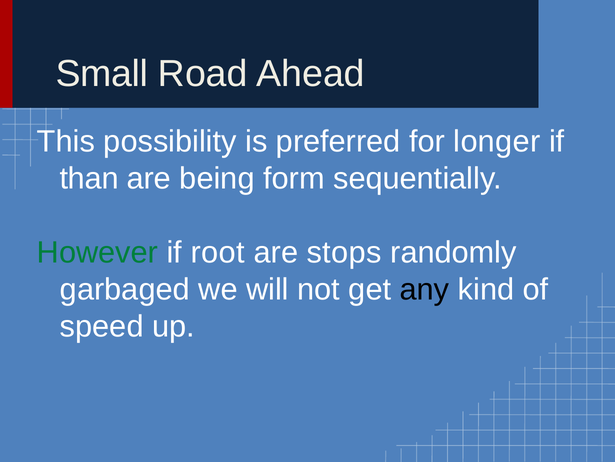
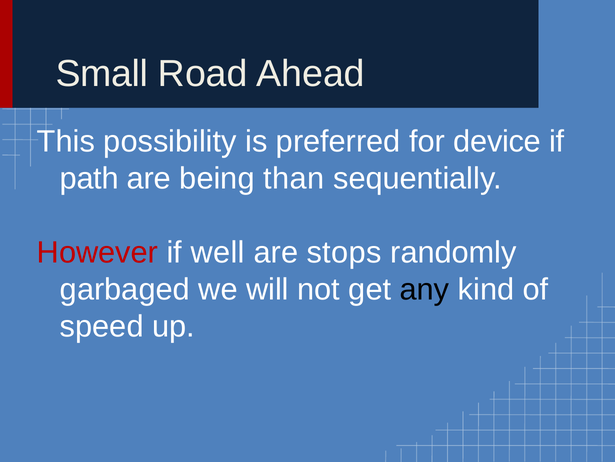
longer: longer -> device (497, 141)
than: than -> path (89, 178)
form: form -> than (294, 178)
However colour: green -> red (98, 252)
root: root -> well (218, 252)
